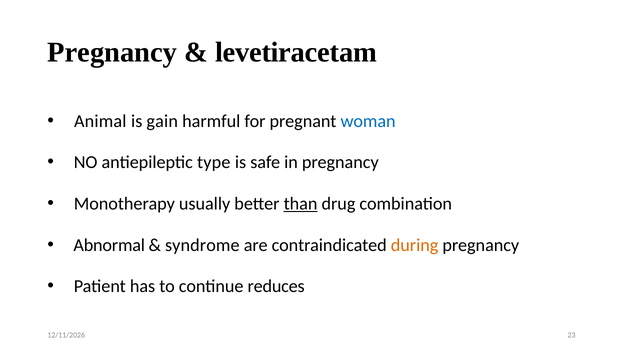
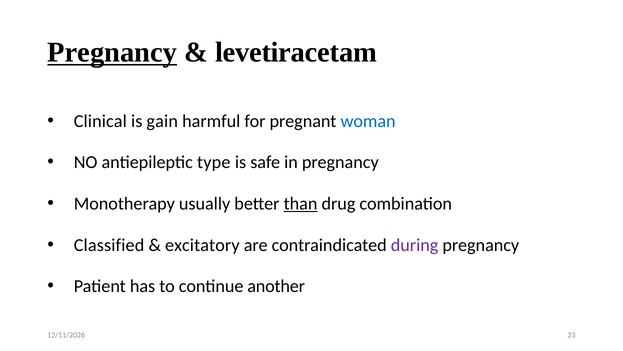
Pregnancy underline: none -> present (112, 52)
Animal: Animal -> Clinical (100, 121)
Abnormal: Abnormal -> Classified (109, 245)
syndrome: syndrome -> excitatory (202, 245)
during colour: orange -> purple (415, 245)
reduces: reduces -> another (276, 286)
